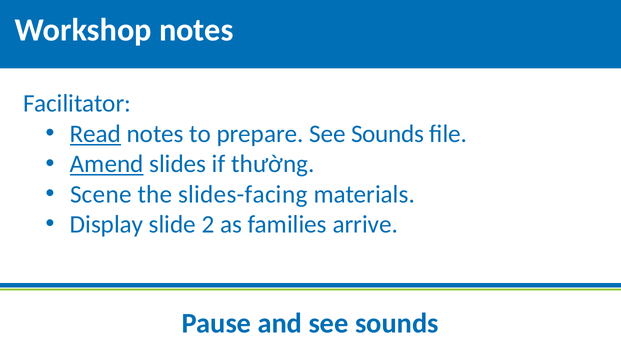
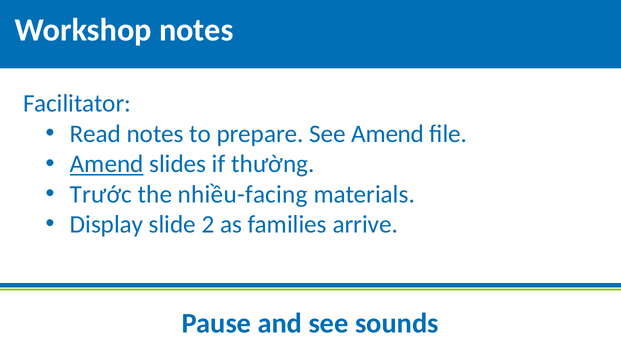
Read underline: present -> none (95, 134)
prepare See Sounds: Sounds -> Amend (388, 134)
Scene: Scene -> Trước (101, 194)
slides-facing: slides-facing -> nhiều-facing (243, 194)
